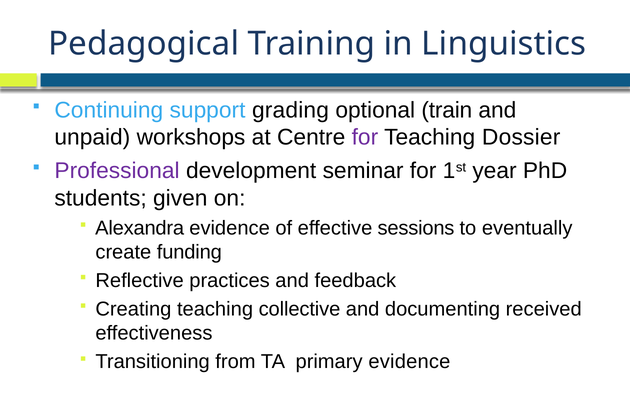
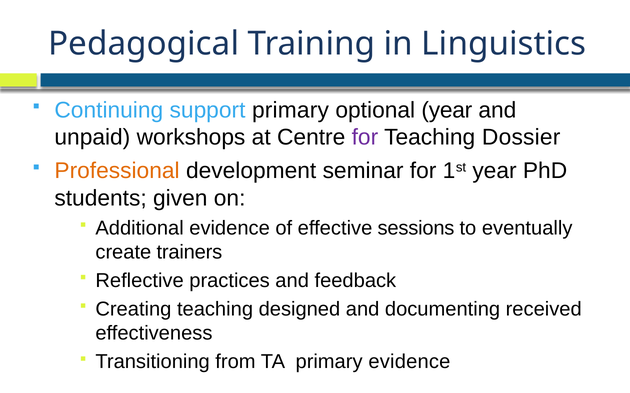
support grading: grading -> primary (290, 110)
optional train: train -> year (447, 110)
Professional colour: purple -> orange (117, 171)
Alexandra: Alexandra -> Additional (140, 228)
funding: funding -> trainers (189, 253)
collective: collective -> designed (299, 310)
